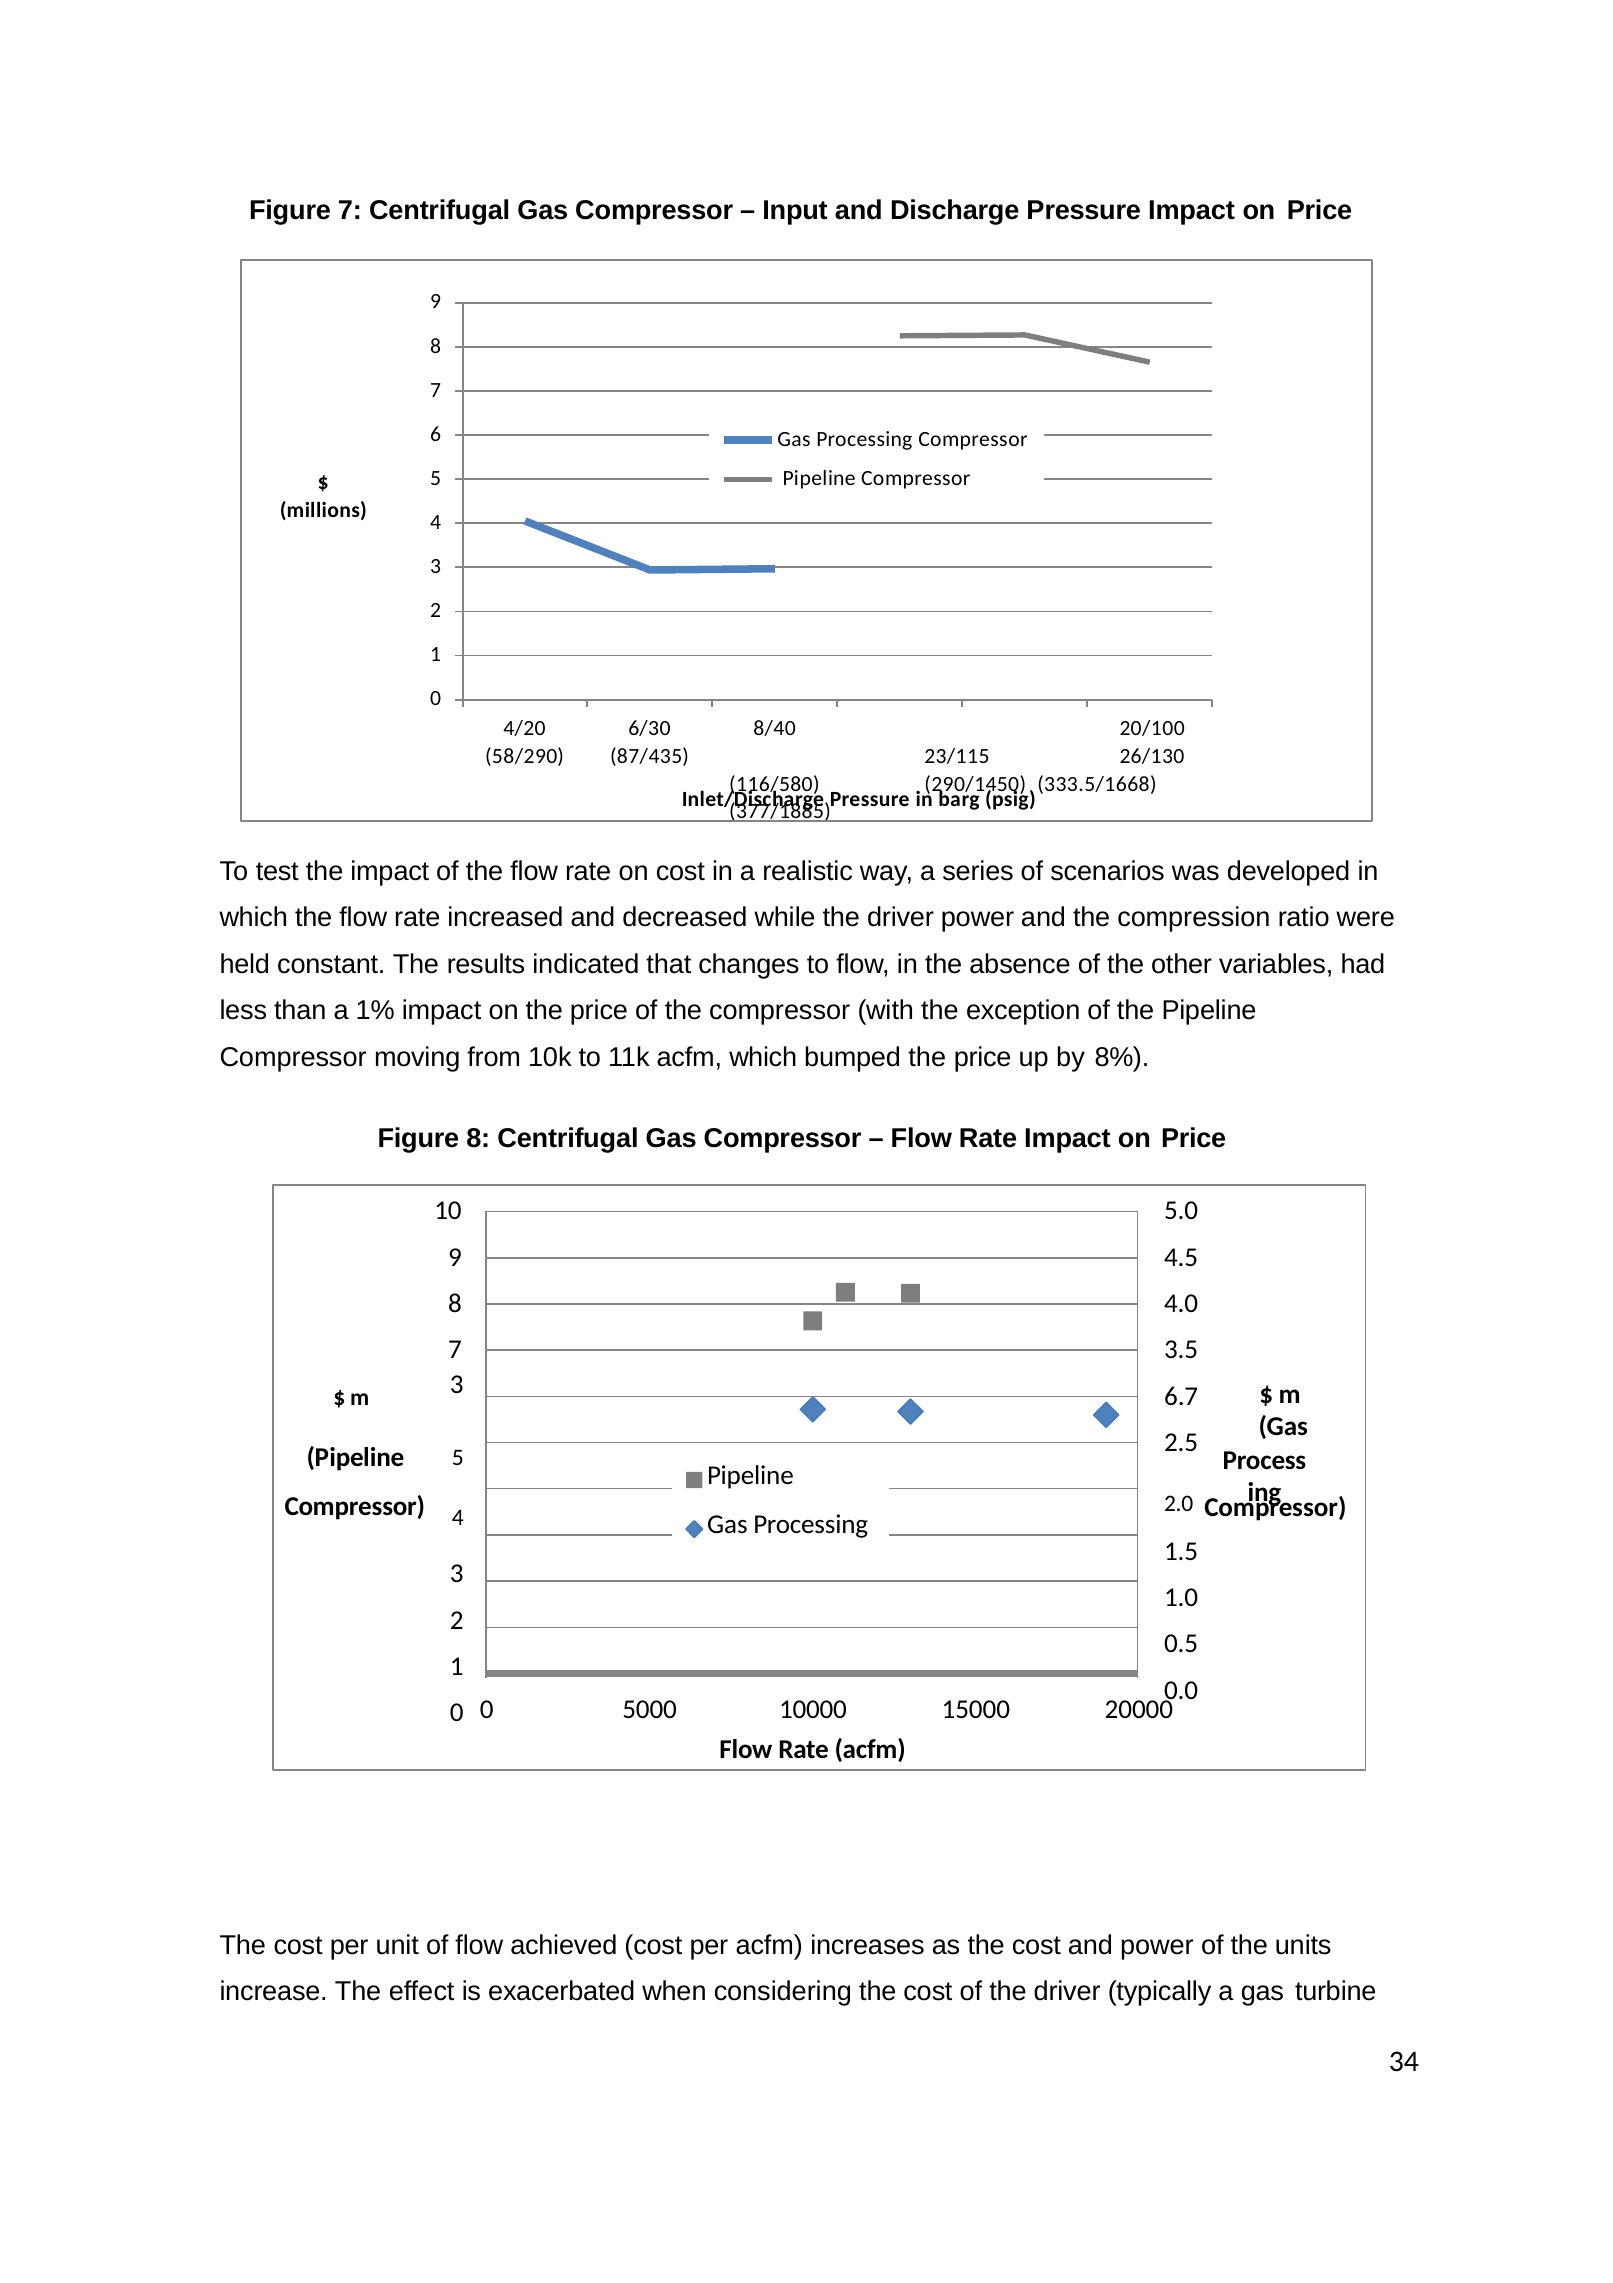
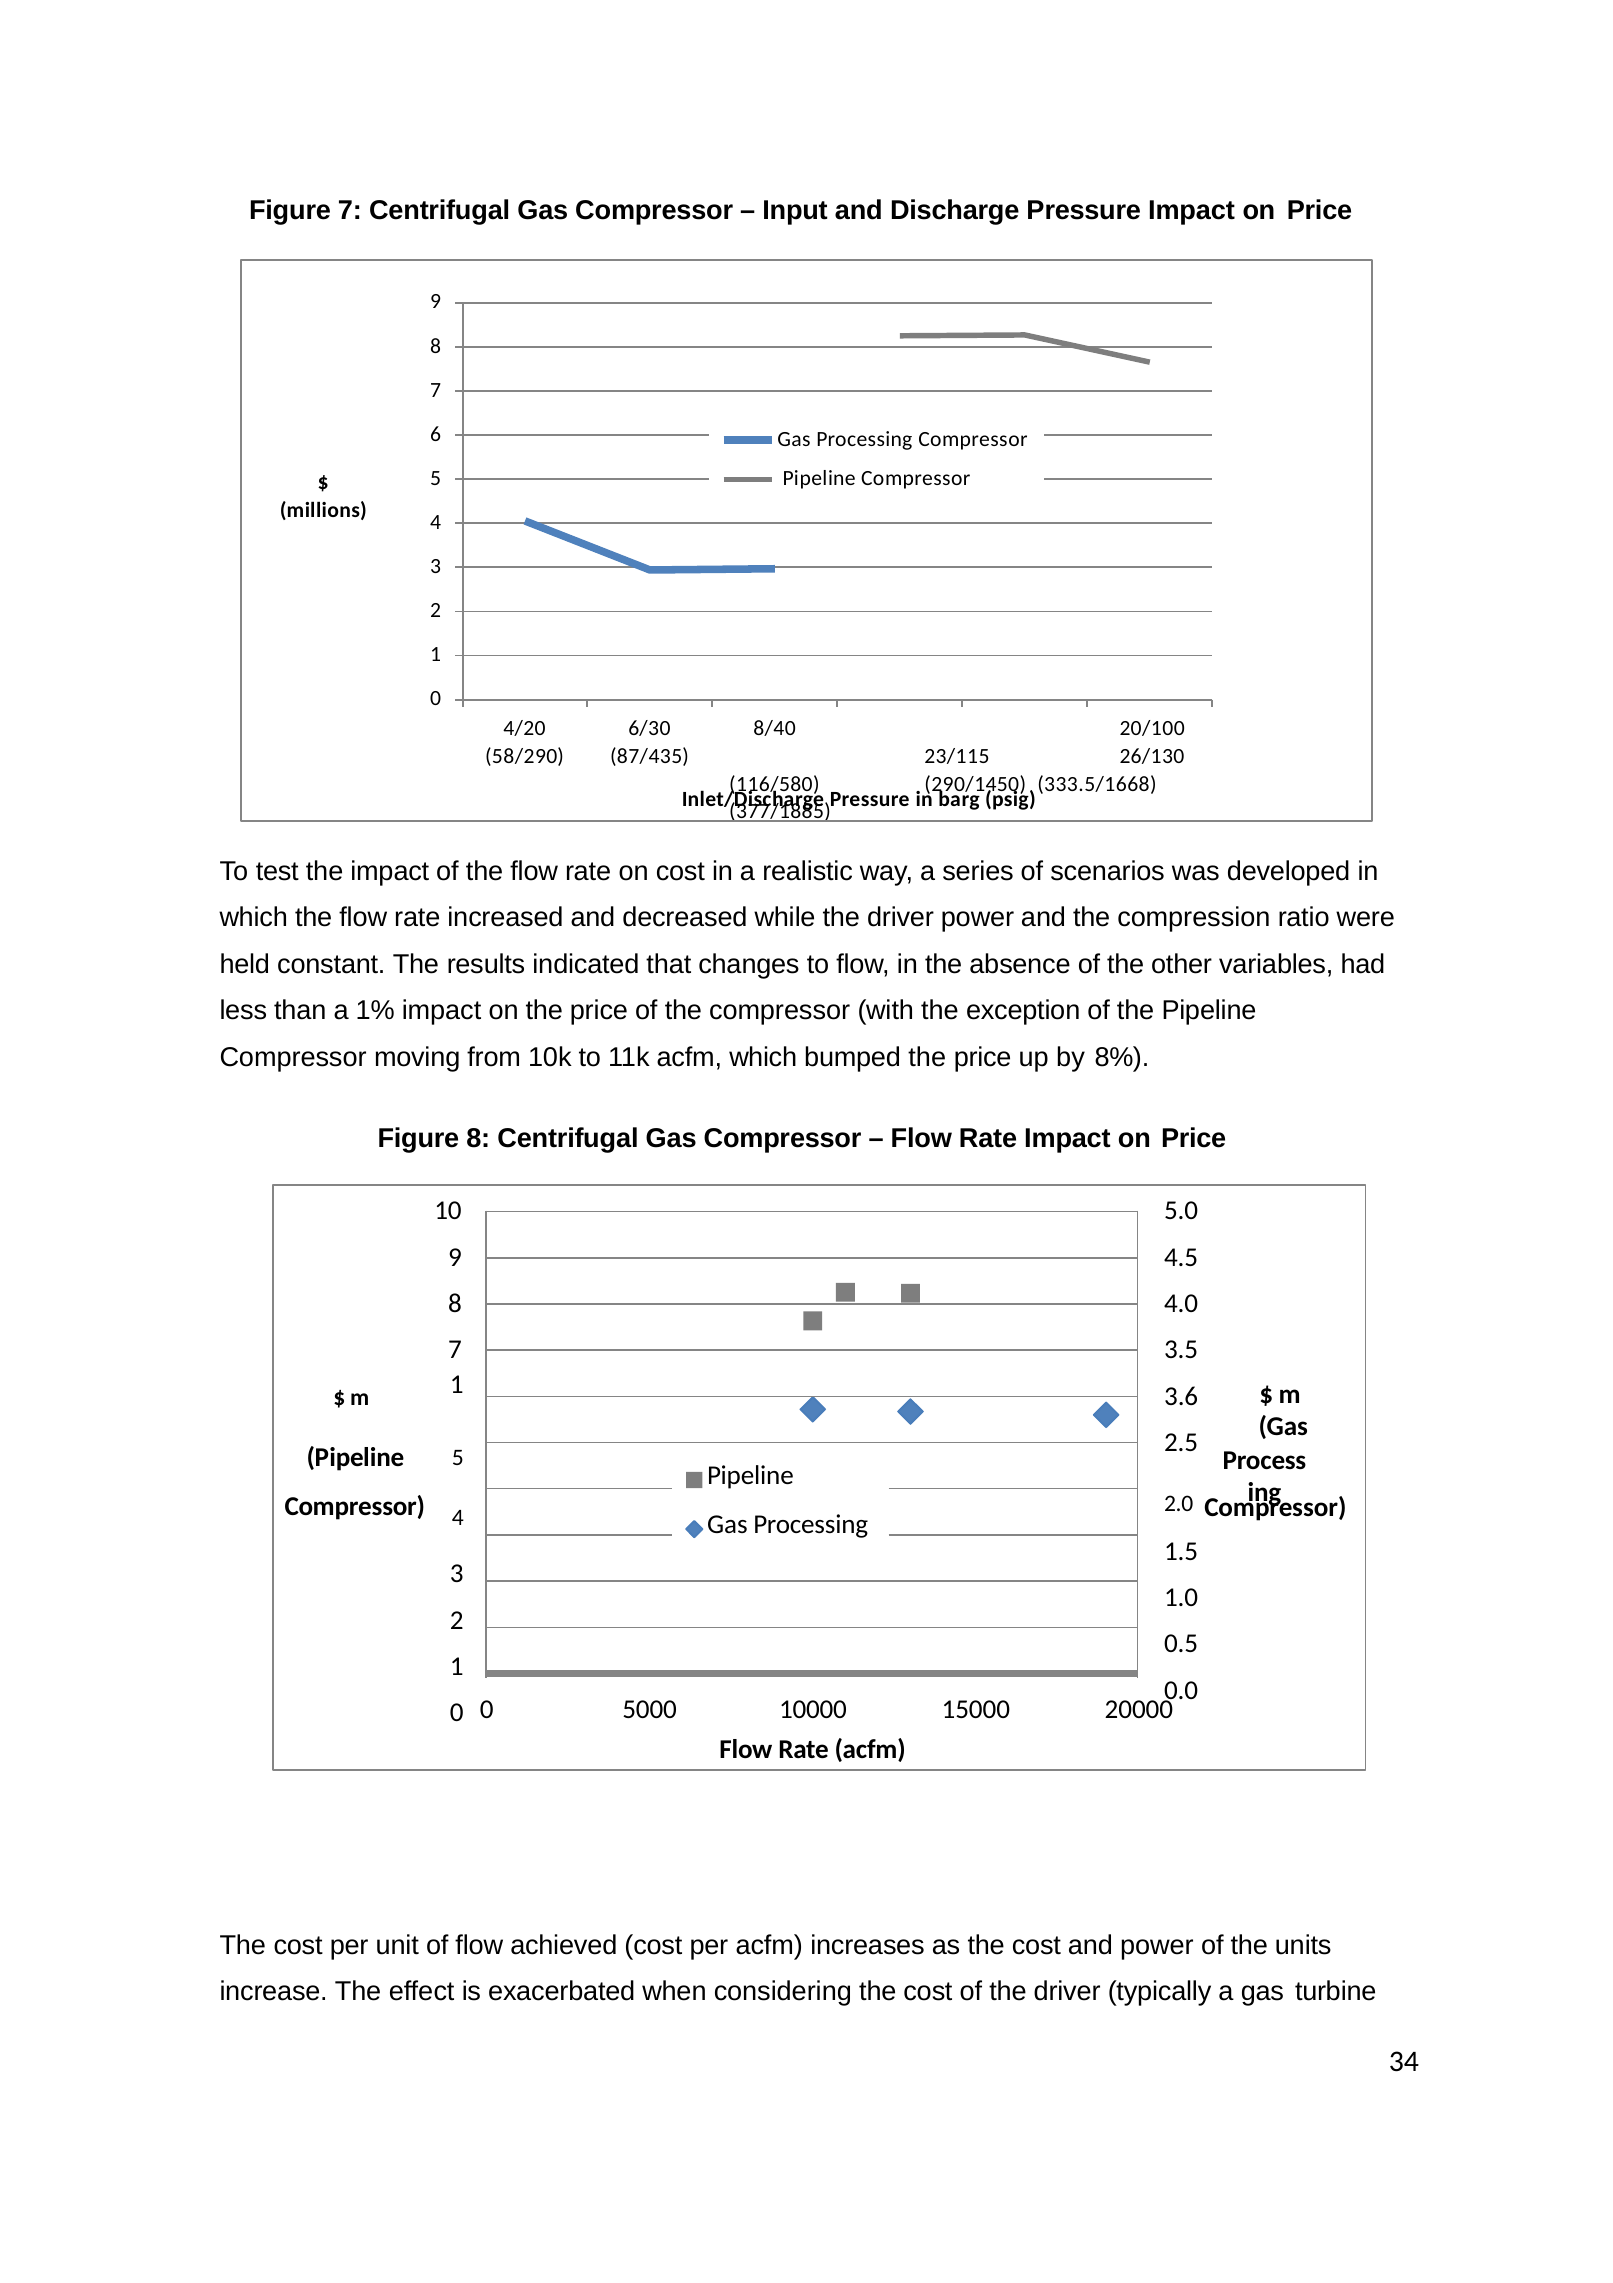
6.7: 6.7 -> 3.6 (1181, 1396)
m 3: 3 -> 1 (457, 1384)
